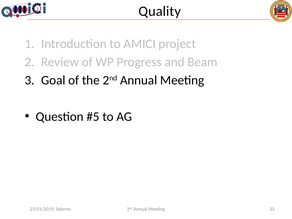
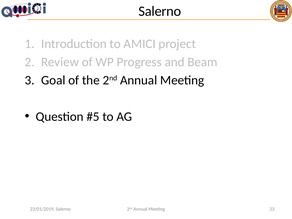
Quality: Quality -> Salerno (160, 11)
